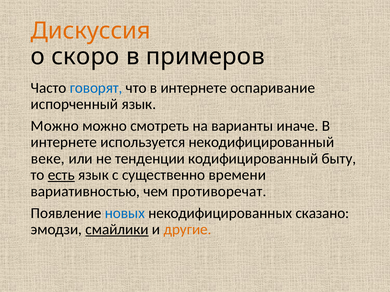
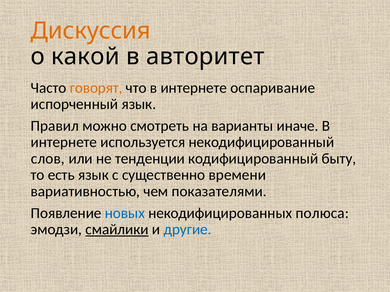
скоро: скоро -> какой (85, 57)
примеров: примеров -> авторитет (205, 57)
говорят colour: blue -> orange (96, 88)
Можно: Можно -> Правил (55, 126)
веке: веке -> слов (48, 159)
есть underline: present -> none (61, 175)
противоречат: противоречат -> показателями (219, 192)
сказано: сказано -> полюса (322, 213)
другие colour: orange -> blue (188, 230)
